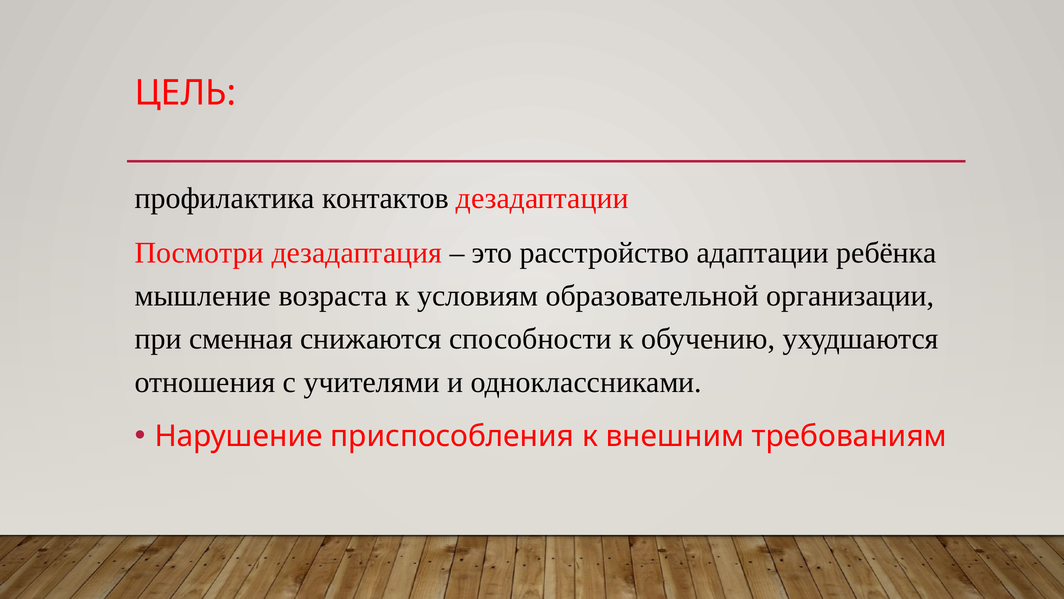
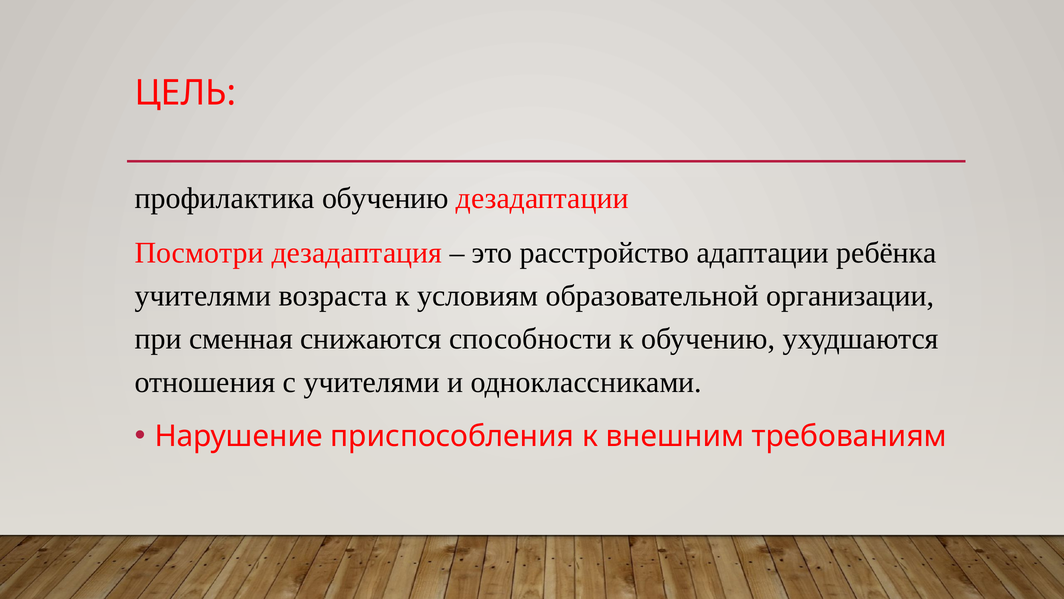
профилактика контактов: контактов -> обучению (385, 198)
мышление: мышление -> учителями (203, 296)
